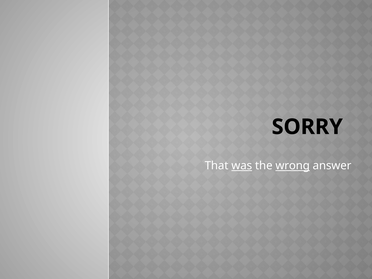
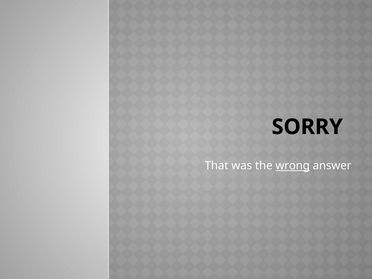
was underline: present -> none (242, 166)
